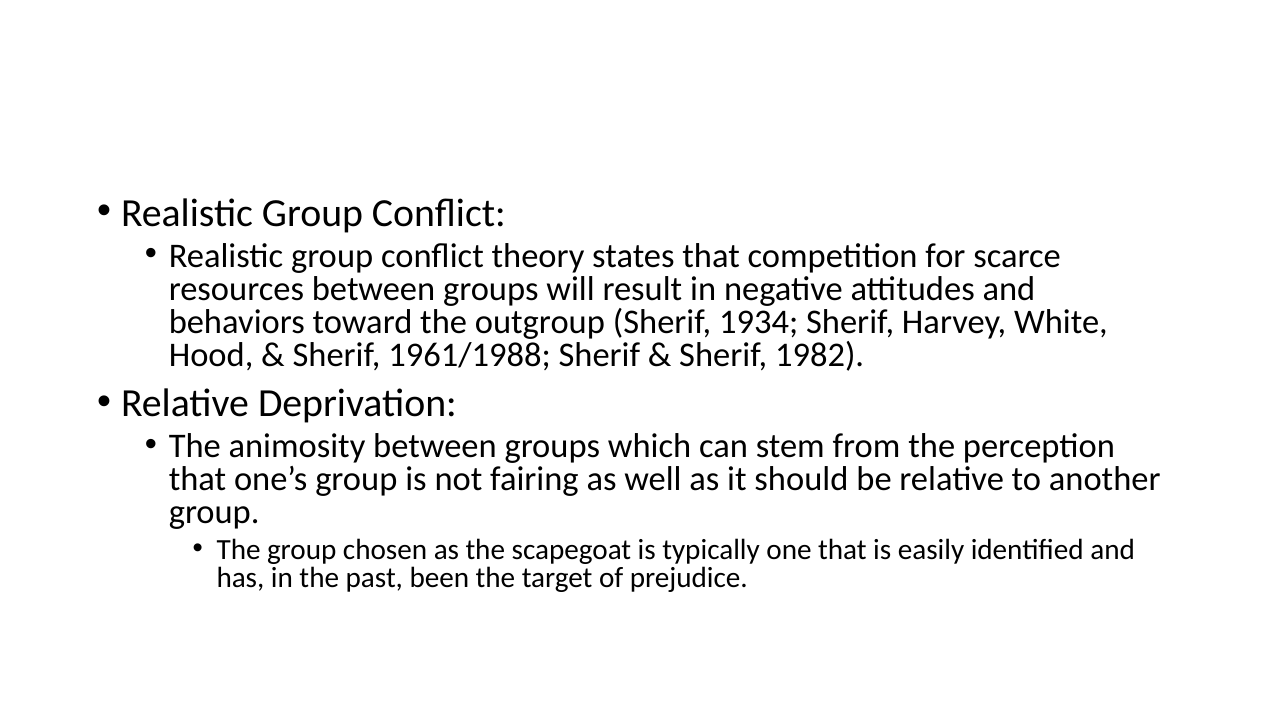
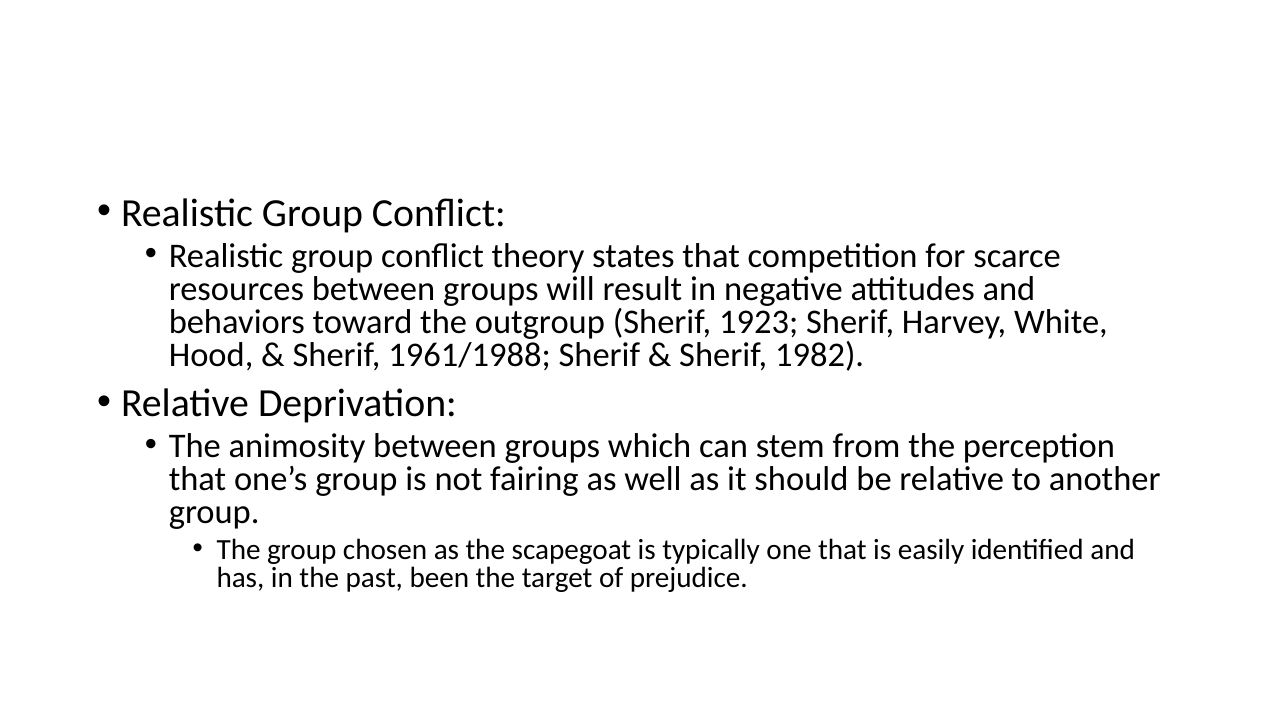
1934: 1934 -> 1923 (759, 322)
